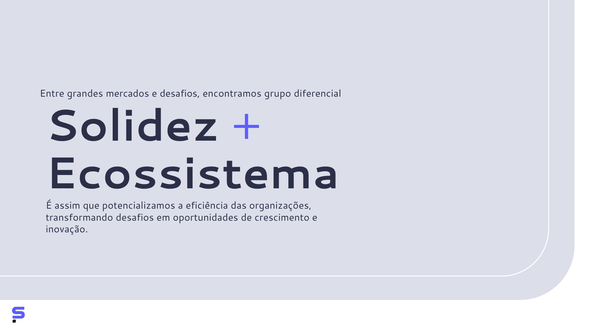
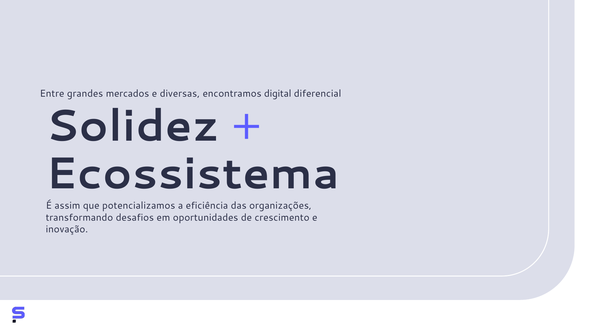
e desafios: desafios -> diversas (180, 94)
grupo: grupo -> digital (278, 94)
